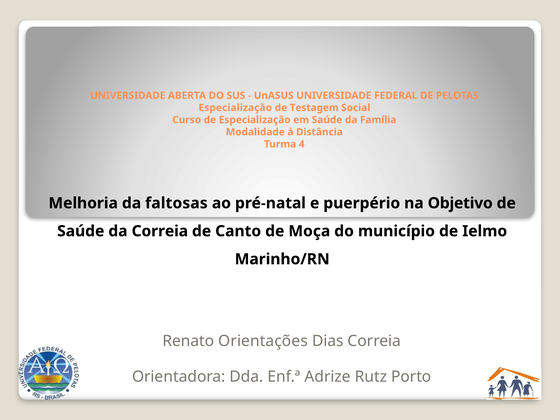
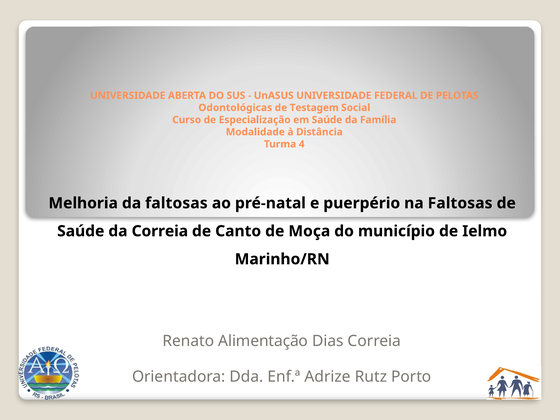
Especialização: Especialização -> Odontológicas (235, 108)
na Objetivo: Objetivo -> Faltosas (460, 203)
Orientações: Orientações -> Alimentação (263, 341)
